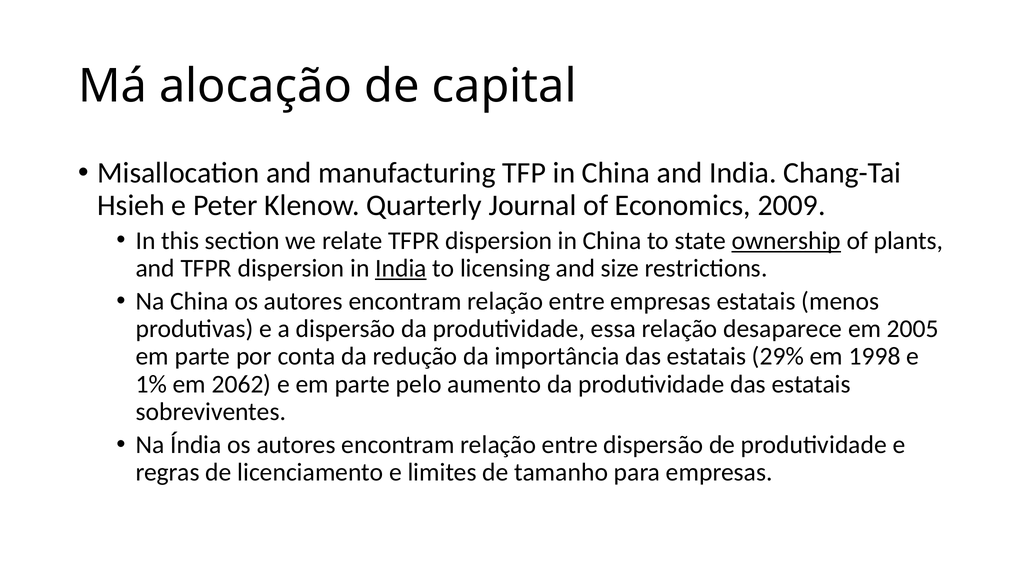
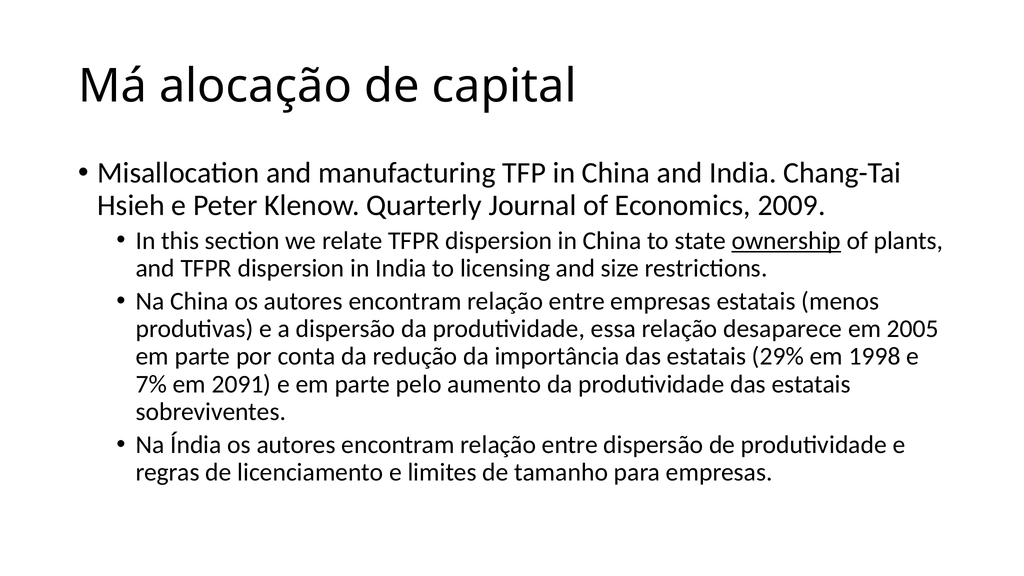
India underline: present -> none (401, 268)
1%: 1% -> 7% (151, 384)
2062: 2062 -> 2091 (241, 384)
